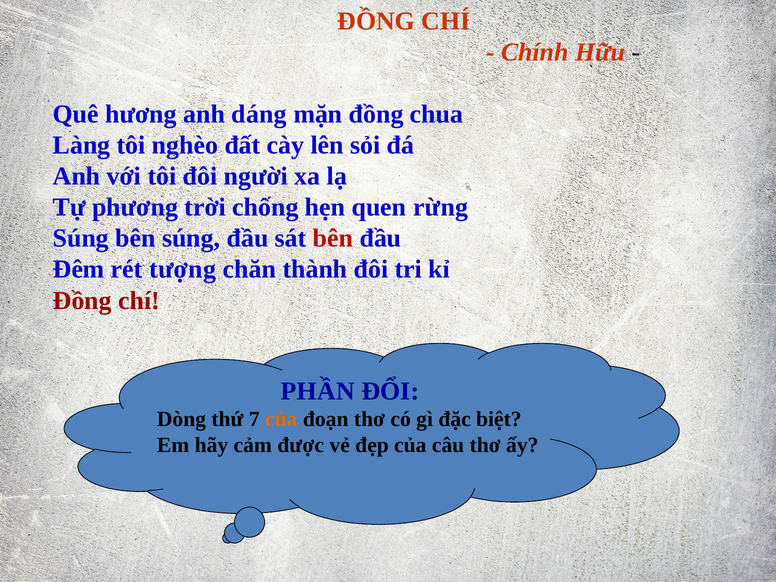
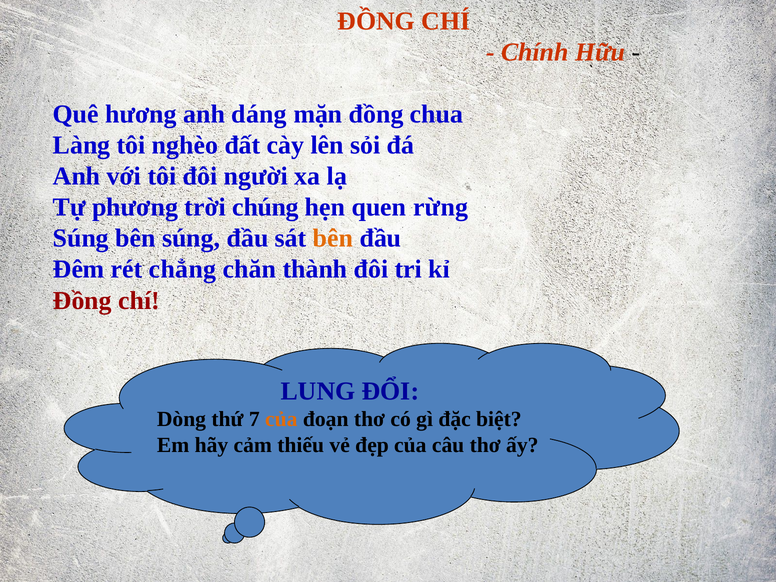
chống: chống -> chúng (266, 207)
bên colour: red -> orange (333, 238)
tượng: tượng -> chẳng (183, 269)
PHẦN: PHẦN -> LUNG (318, 391)
được: được -> thiếu (301, 445)
